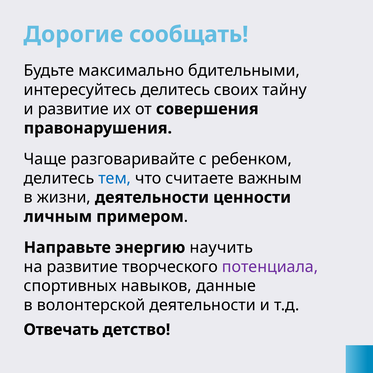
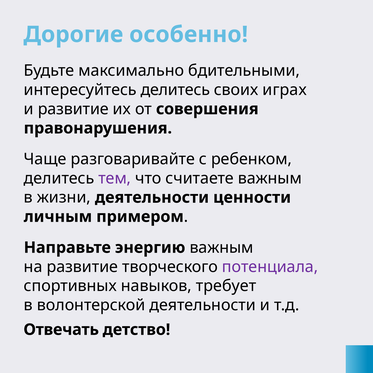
сообщать: сообщать -> особенно (189, 35)
тайну: тайну -> играх (285, 90)
тем colour: blue -> purple (115, 178)
энергию научить: научить -> важным (221, 248)
данные: данные -> требует (226, 286)
